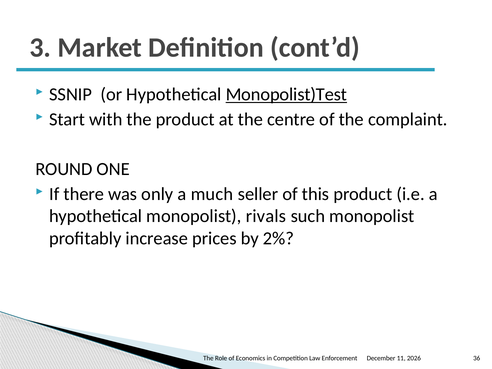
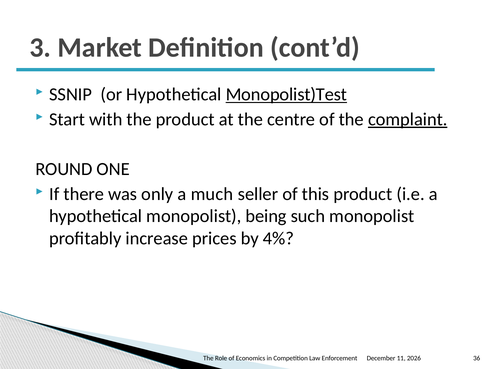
complaint underline: none -> present (408, 119)
rivals: rivals -> being (266, 216)
2%: 2% -> 4% (278, 238)
